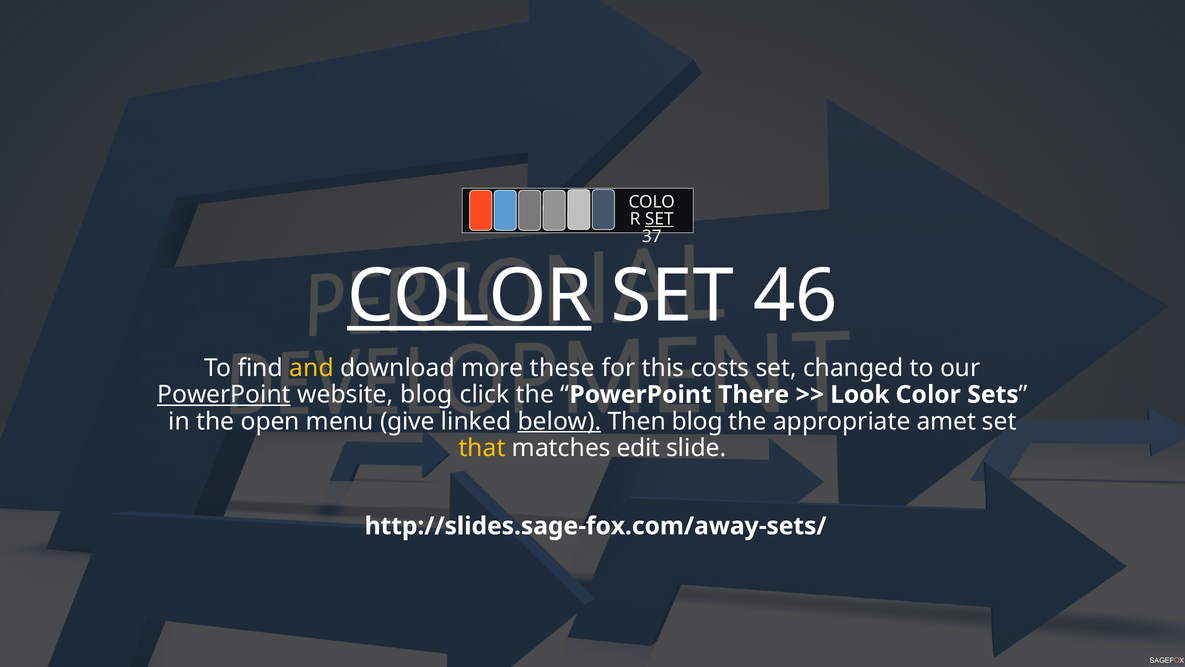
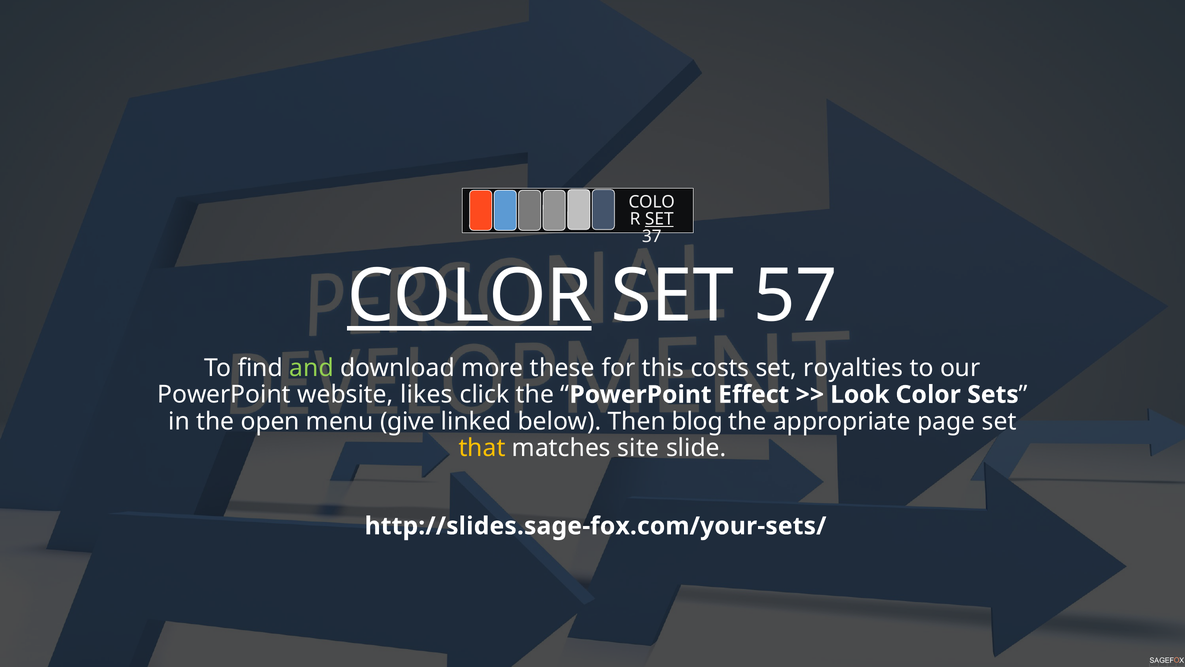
46: 46 -> 57 (795, 296)
and colour: yellow -> light green (312, 368)
changed: changed -> royalties (853, 368)
PowerPoint underline: present -> none (224, 394)
website blog: blog -> likes (426, 394)
There: There -> Effect (754, 394)
below underline: present -> none (560, 421)
amet: amet -> page (946, 421)
edit: edit -> site (638, 448)
http://slides.sage-fox.com/away-sets/: http://slides.sage-fox.com/away-sets/ -> http://slides.sage-fox.com/your-sets/ (595, 526)
